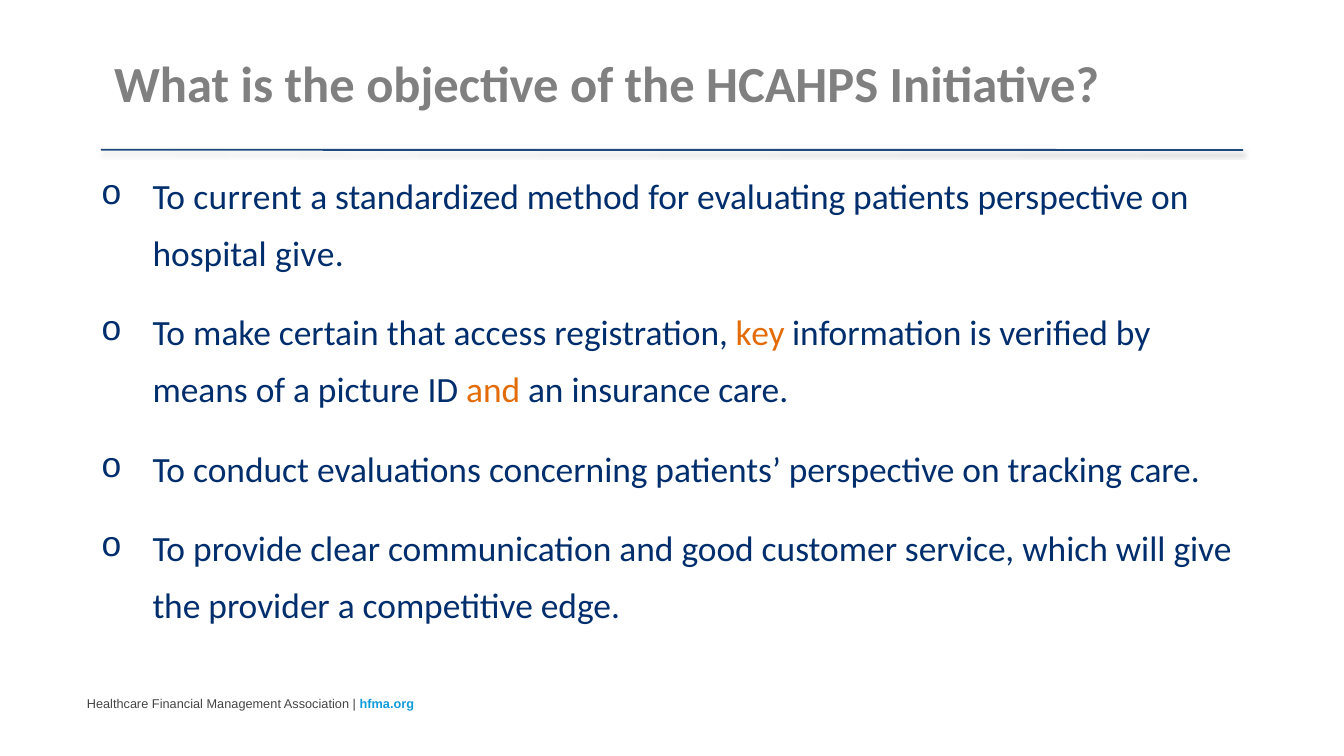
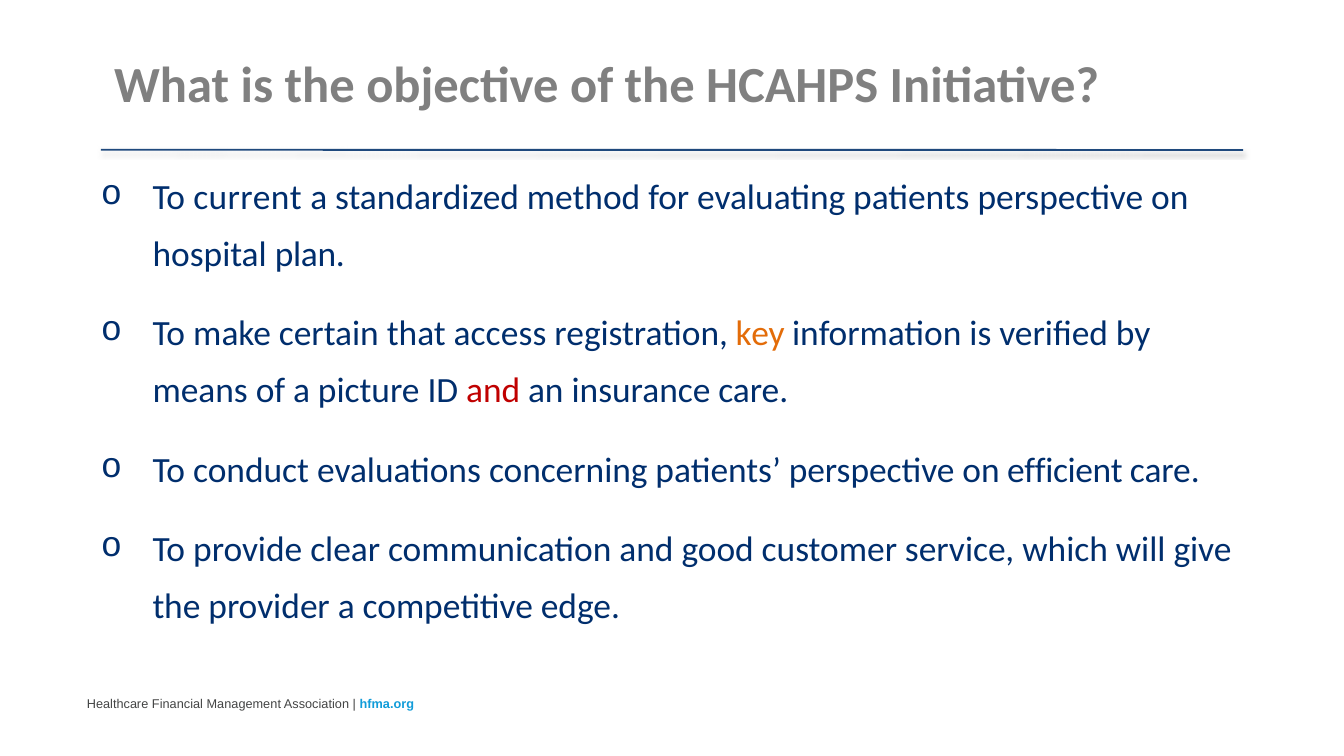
hospital give: give -> plan (310, 254)
and colour: orange -> red (493, 391)
tracking: tracking -> efficient (1065, 470)
